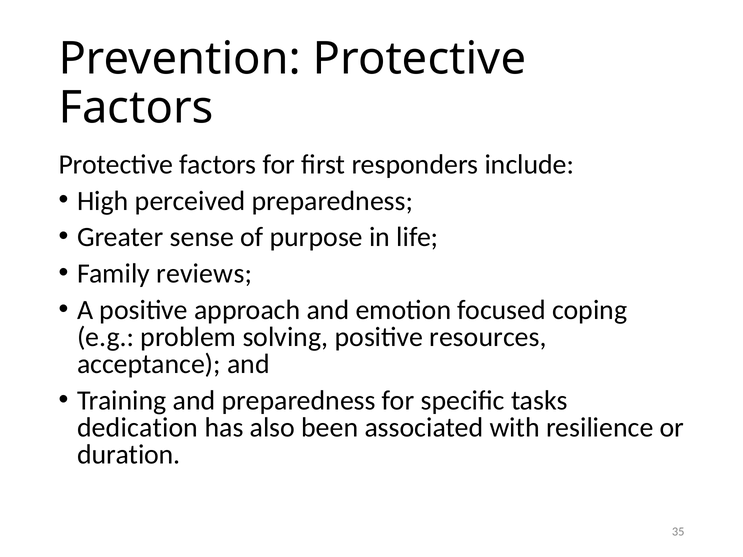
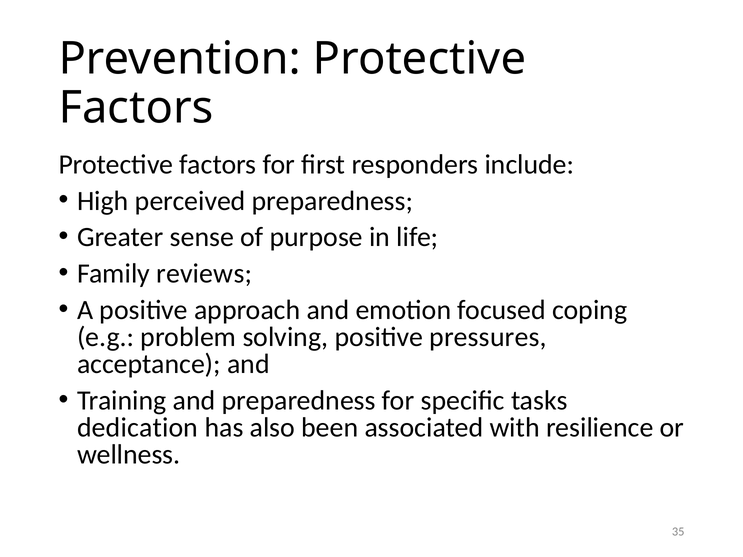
resources: resources -> pressures (488, 337)
duration: duration -> wellness (129, 455)
